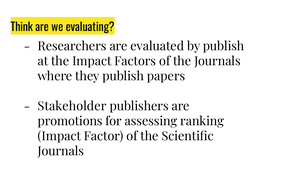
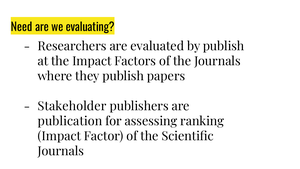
Think: Think -> Need (22, 27)
promotions: promotions -> publication (70, 121)
